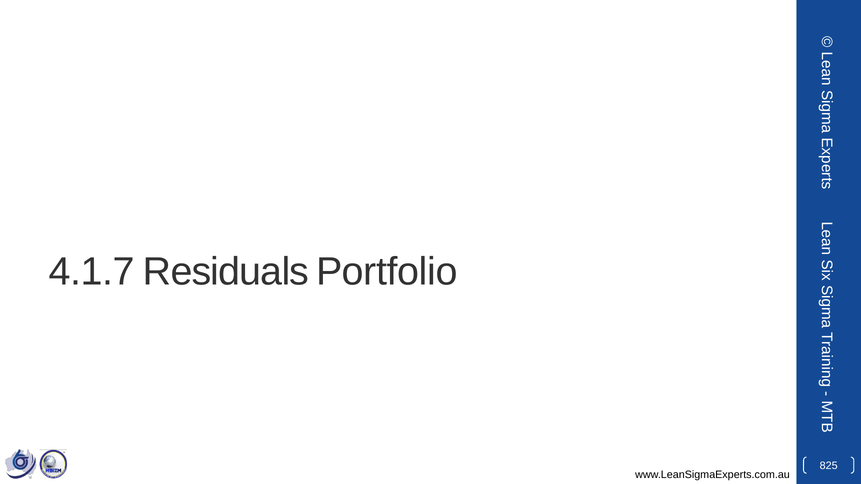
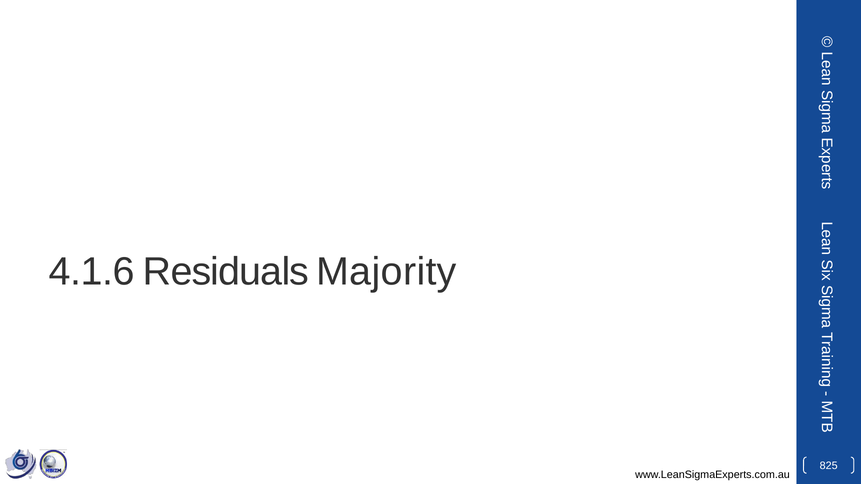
4.1.7: 4.1.7 -> 4.1.6 (92, 272)
Portfolio: Portfolio -> Majority (386, 272)
